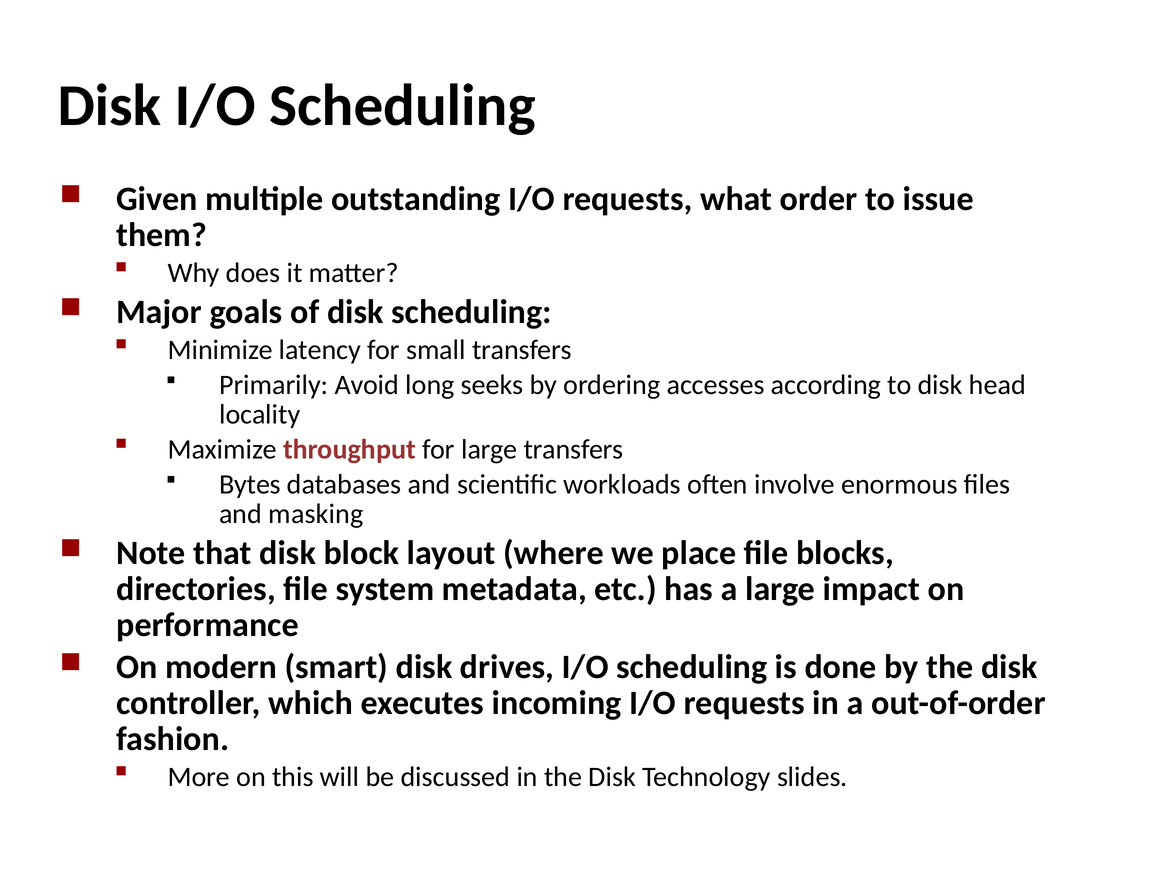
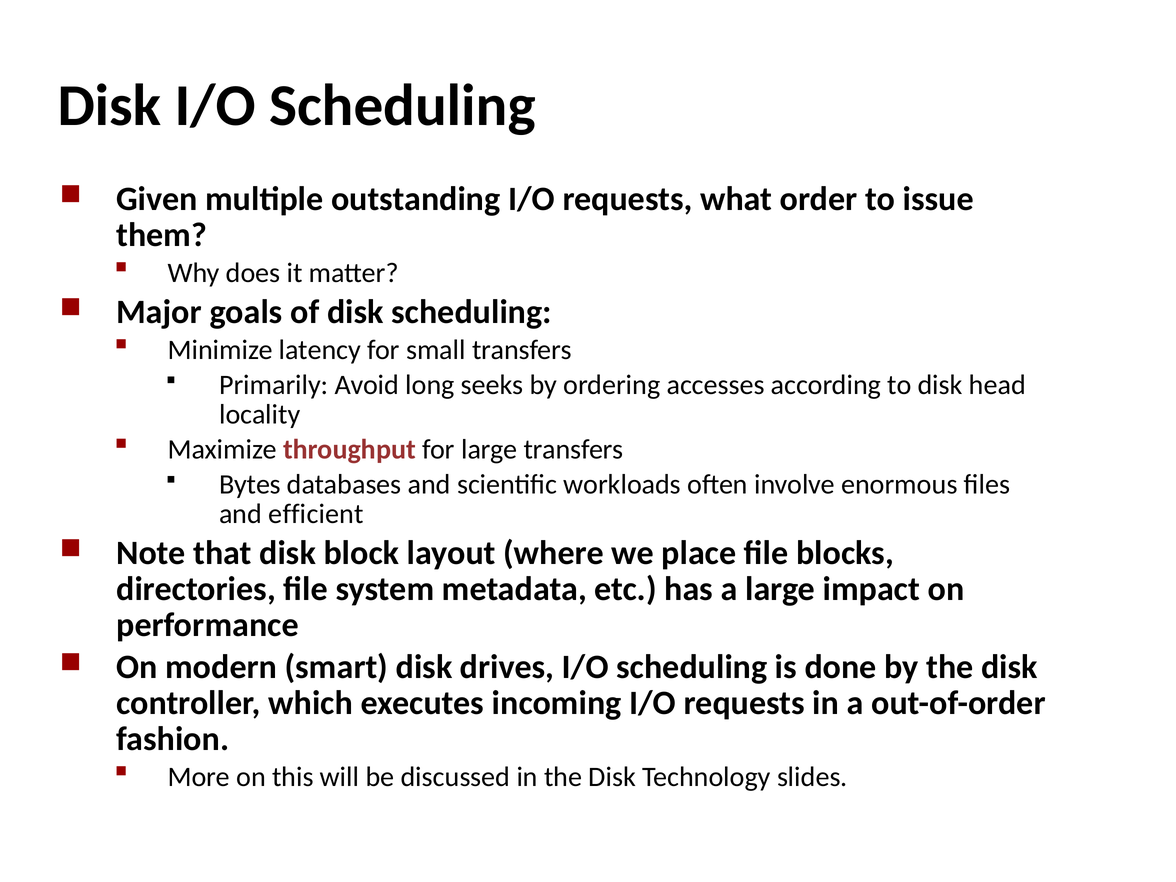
masking: masking -> efficient (316, 514)
